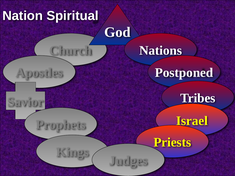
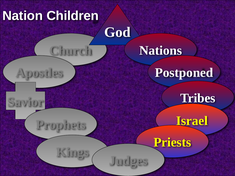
Spiritual: Spiritual -> Children (73, 16)
